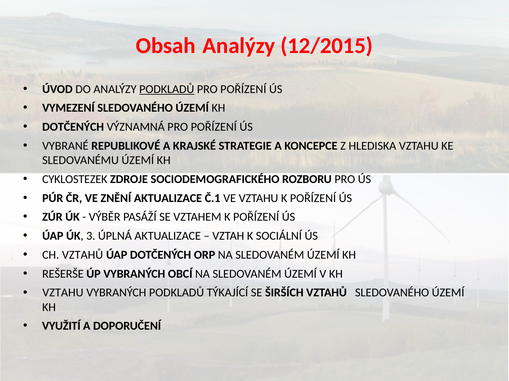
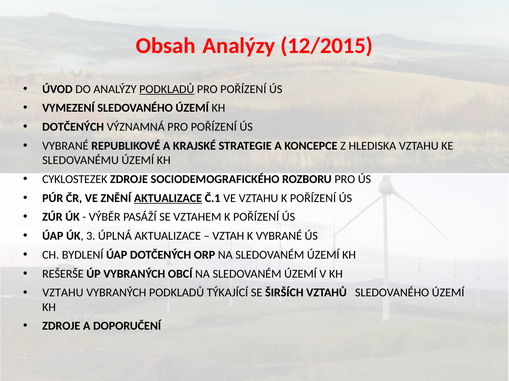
AKTUALIZACE underline: none -> present (168, 198)
K SOCIÁLNÍ: SOCIÁLNÍ -> VYBRANÉ (279, 236)
CH VZTAHŮ: VZTAHŮ -> BYDLENÍ (83, 255)
VYUŽITÍ: VYUŽITÍ -> ZDROJE (61, 327)
